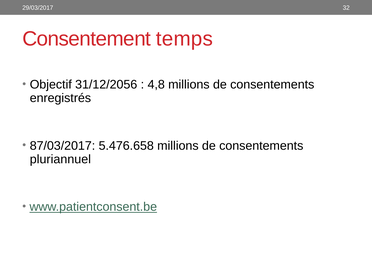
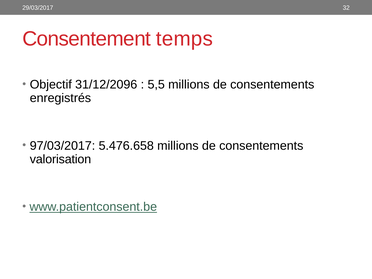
31/12/2056: 31/12/2056 -> 31/12/2096 (106, 85)
4,8: 4,8 -> 5,5 (156, 85)
87/03/2017: 87/03/2017 -> 97/03/2017 (62, 146)
pluriannuel: pluriannuel -> valorisation (60, 159)
